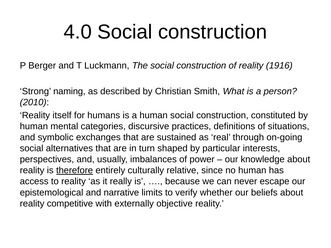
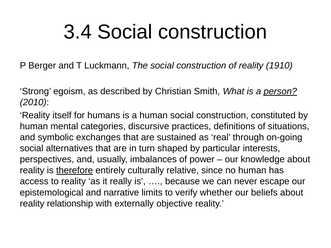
4.0: 4.0 -> 3.4 (78, 32)
1916: 1916 -> 1910 (279, 66)
naming: naming -> egoism (69, 91)
person underline: none -> present (280, 91)
competitive: competitive -> relationship (70, 204)
